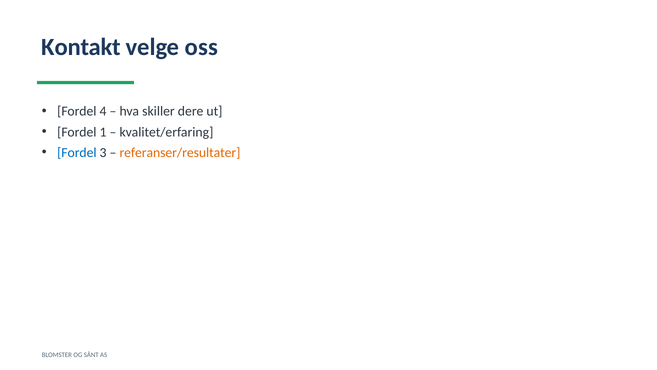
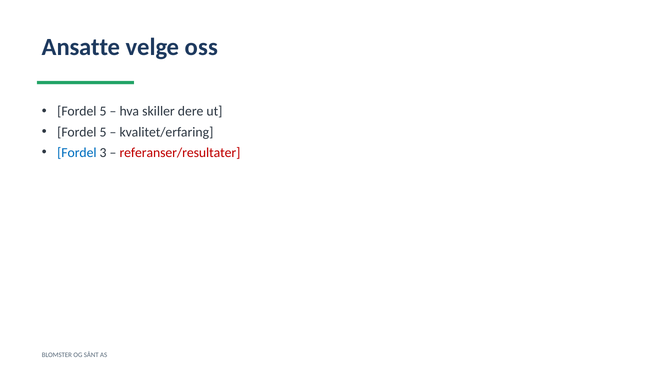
Kontakt: Kontakt -> Ansatte (81, 47)
4: 4 -> 5 (103, 111)
1: 1 -> 5 (103, 132)
referanser/resultater colour: orange -> red (180, 152)
